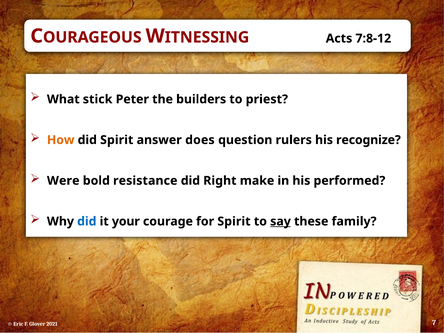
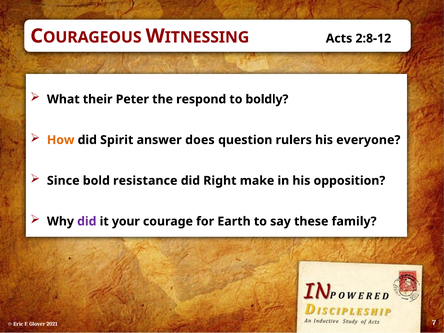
7:8-12: 7:8-12 -> 2:8-12 (373, 38)
stick: stick -> their (98, 99)
builders: builders -> respond (201, 99)
priest: priest -> boldly (267, 99)
recognize: recognize -> everyone (368, 140)
Were: Were -> Since (63, 181)
performed: performed -> opposition (349, 181)
did colour: blue -> purple (87, 221)
for Spirit: Spirit -> Earth (234, 221)
say underline: present -> none (280, 221)
